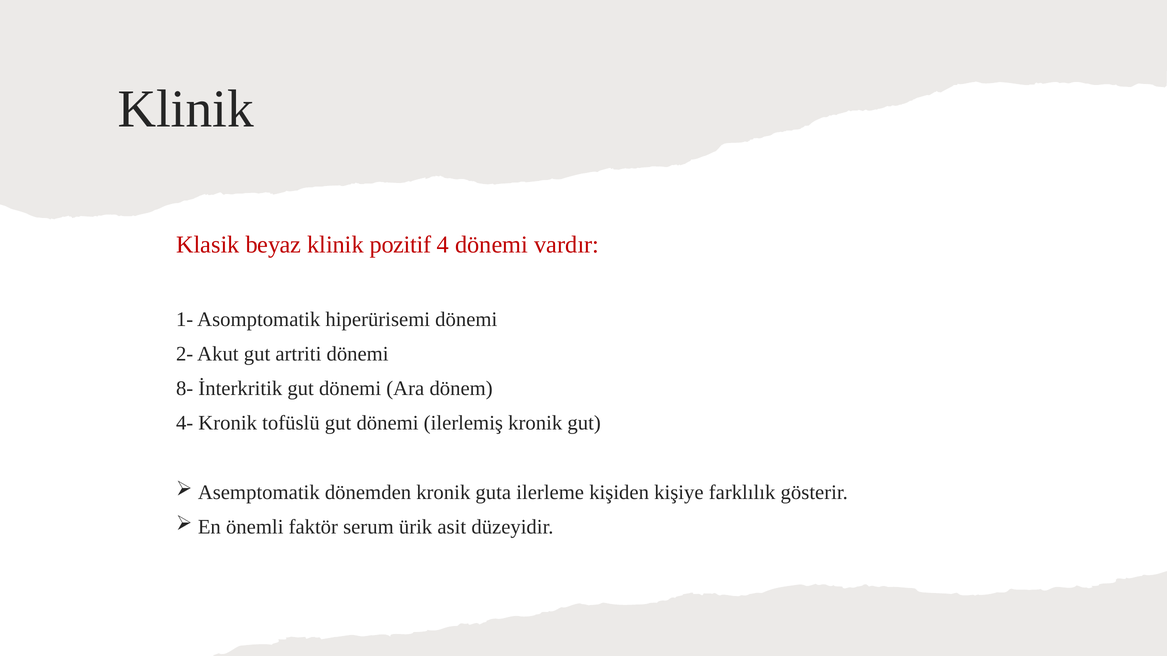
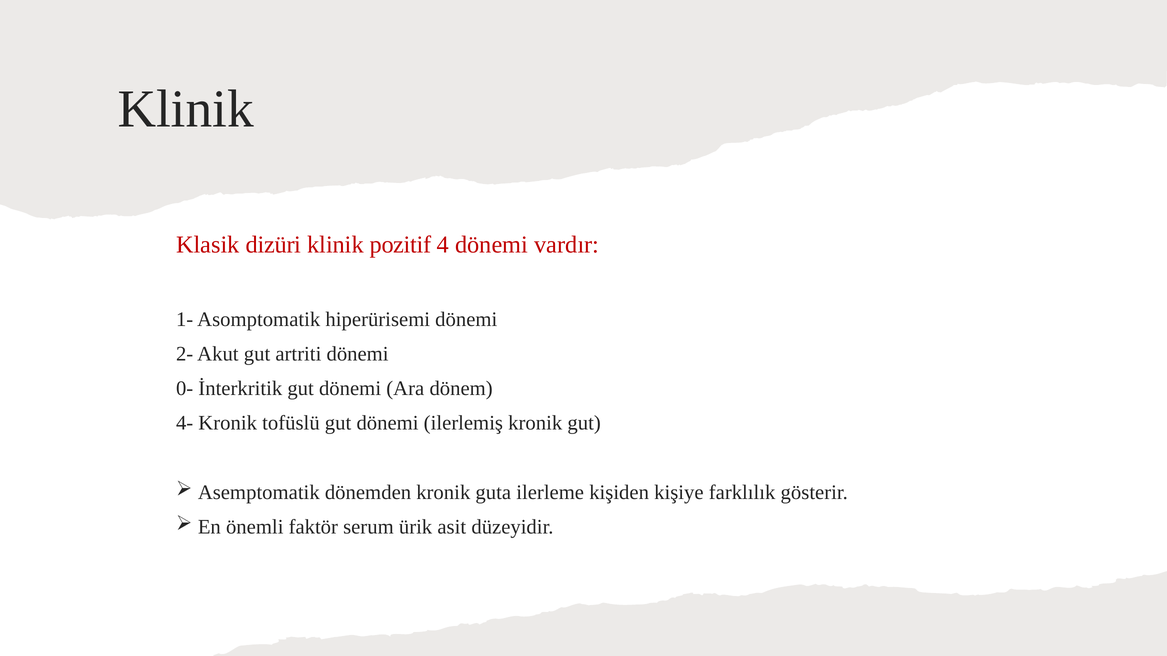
beyaz: beyaz -> dizüri (273, 245)
8-: 8- -> 0- (185, 389)
